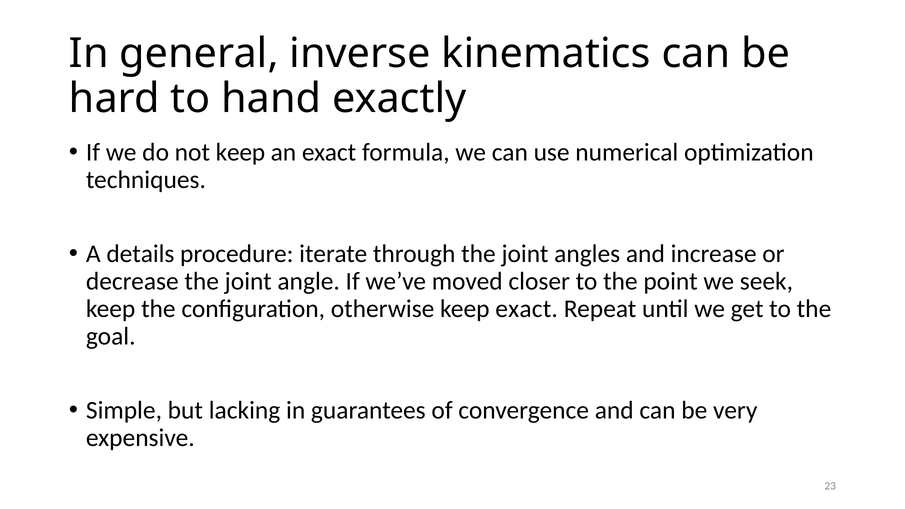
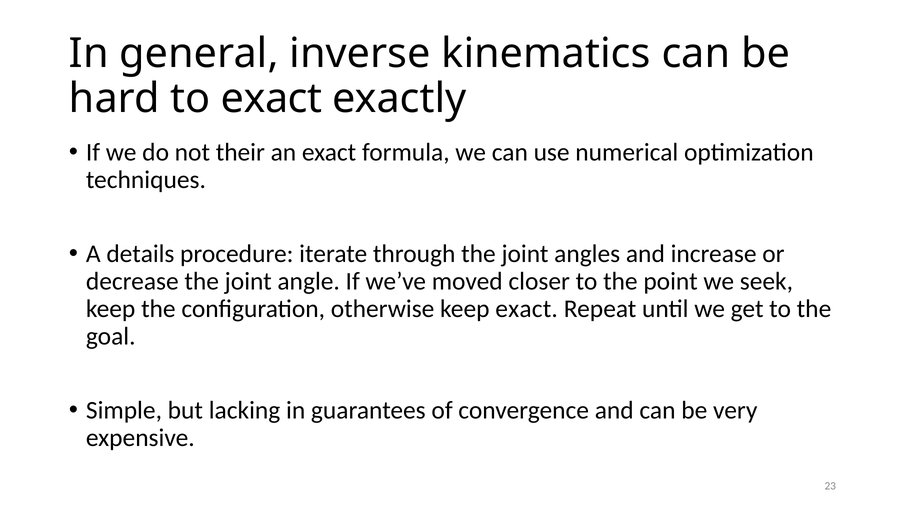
to hand: hand -> exact (271, 98)
not keep: keep -> their (240, 153)
